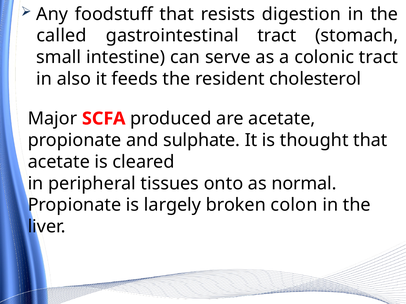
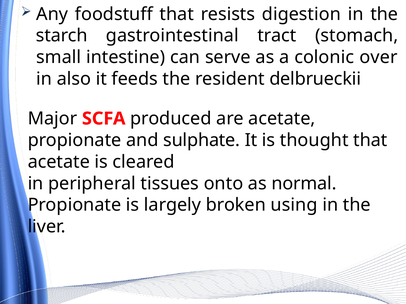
called: called -> starch (62, 36)
colonic tract: tract -> over (378, 57)
cholesterol: cholesterol -> delbrueckii (315, 79)
colon: colon -> using (294, 205)
